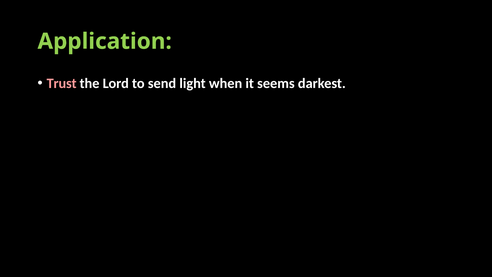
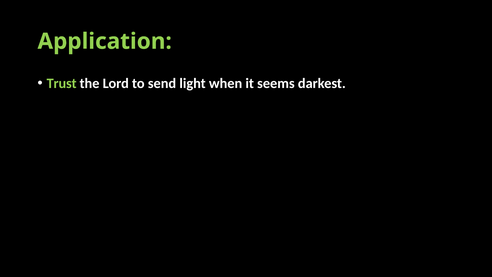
Trust colour: pink -> light green (62, 83)
